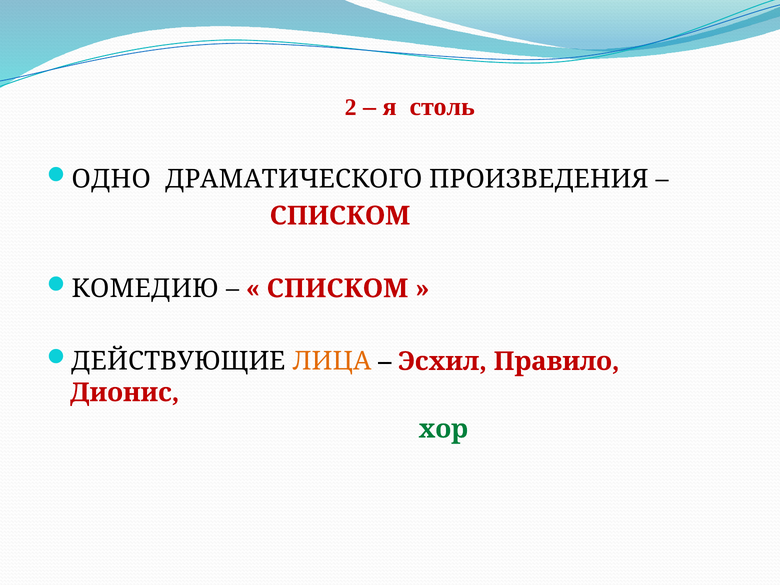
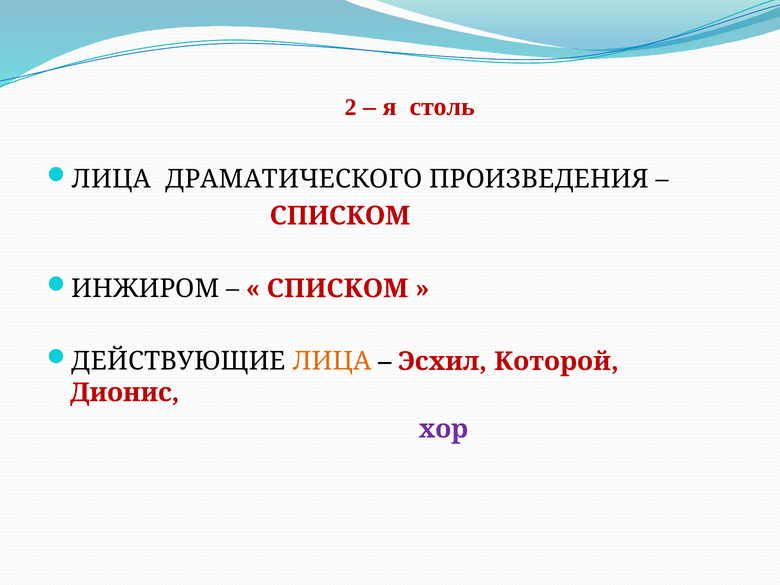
ОДНО: ОДНО -> ЛИЦА (112, 179)
КОМЕДИЮ: КОМЕДИЮ -> ИНЖИРОМ (145, 289)
Правило: Правило -> Которой (556, 361)
хор colour: green -> purple (443, 429)
